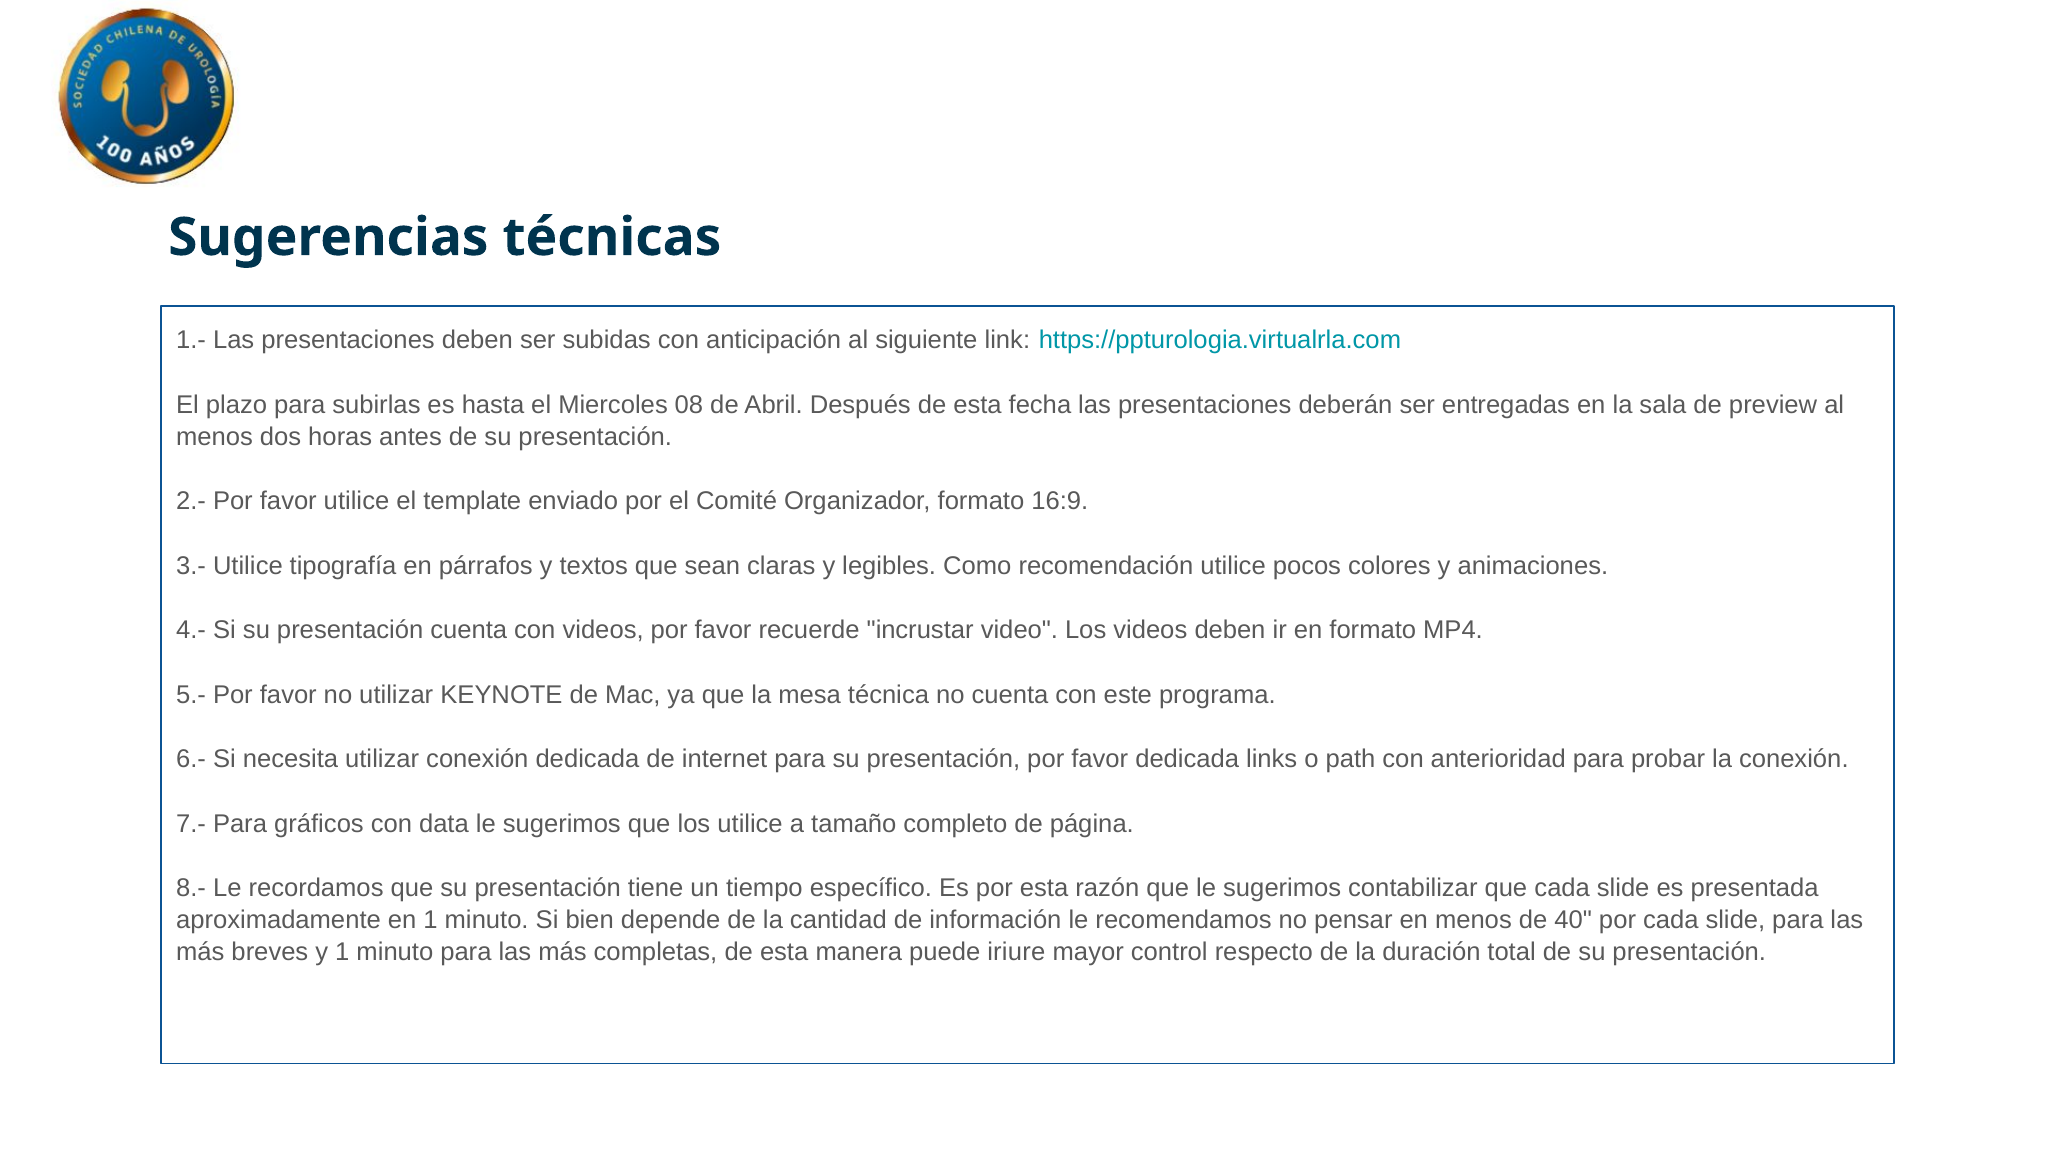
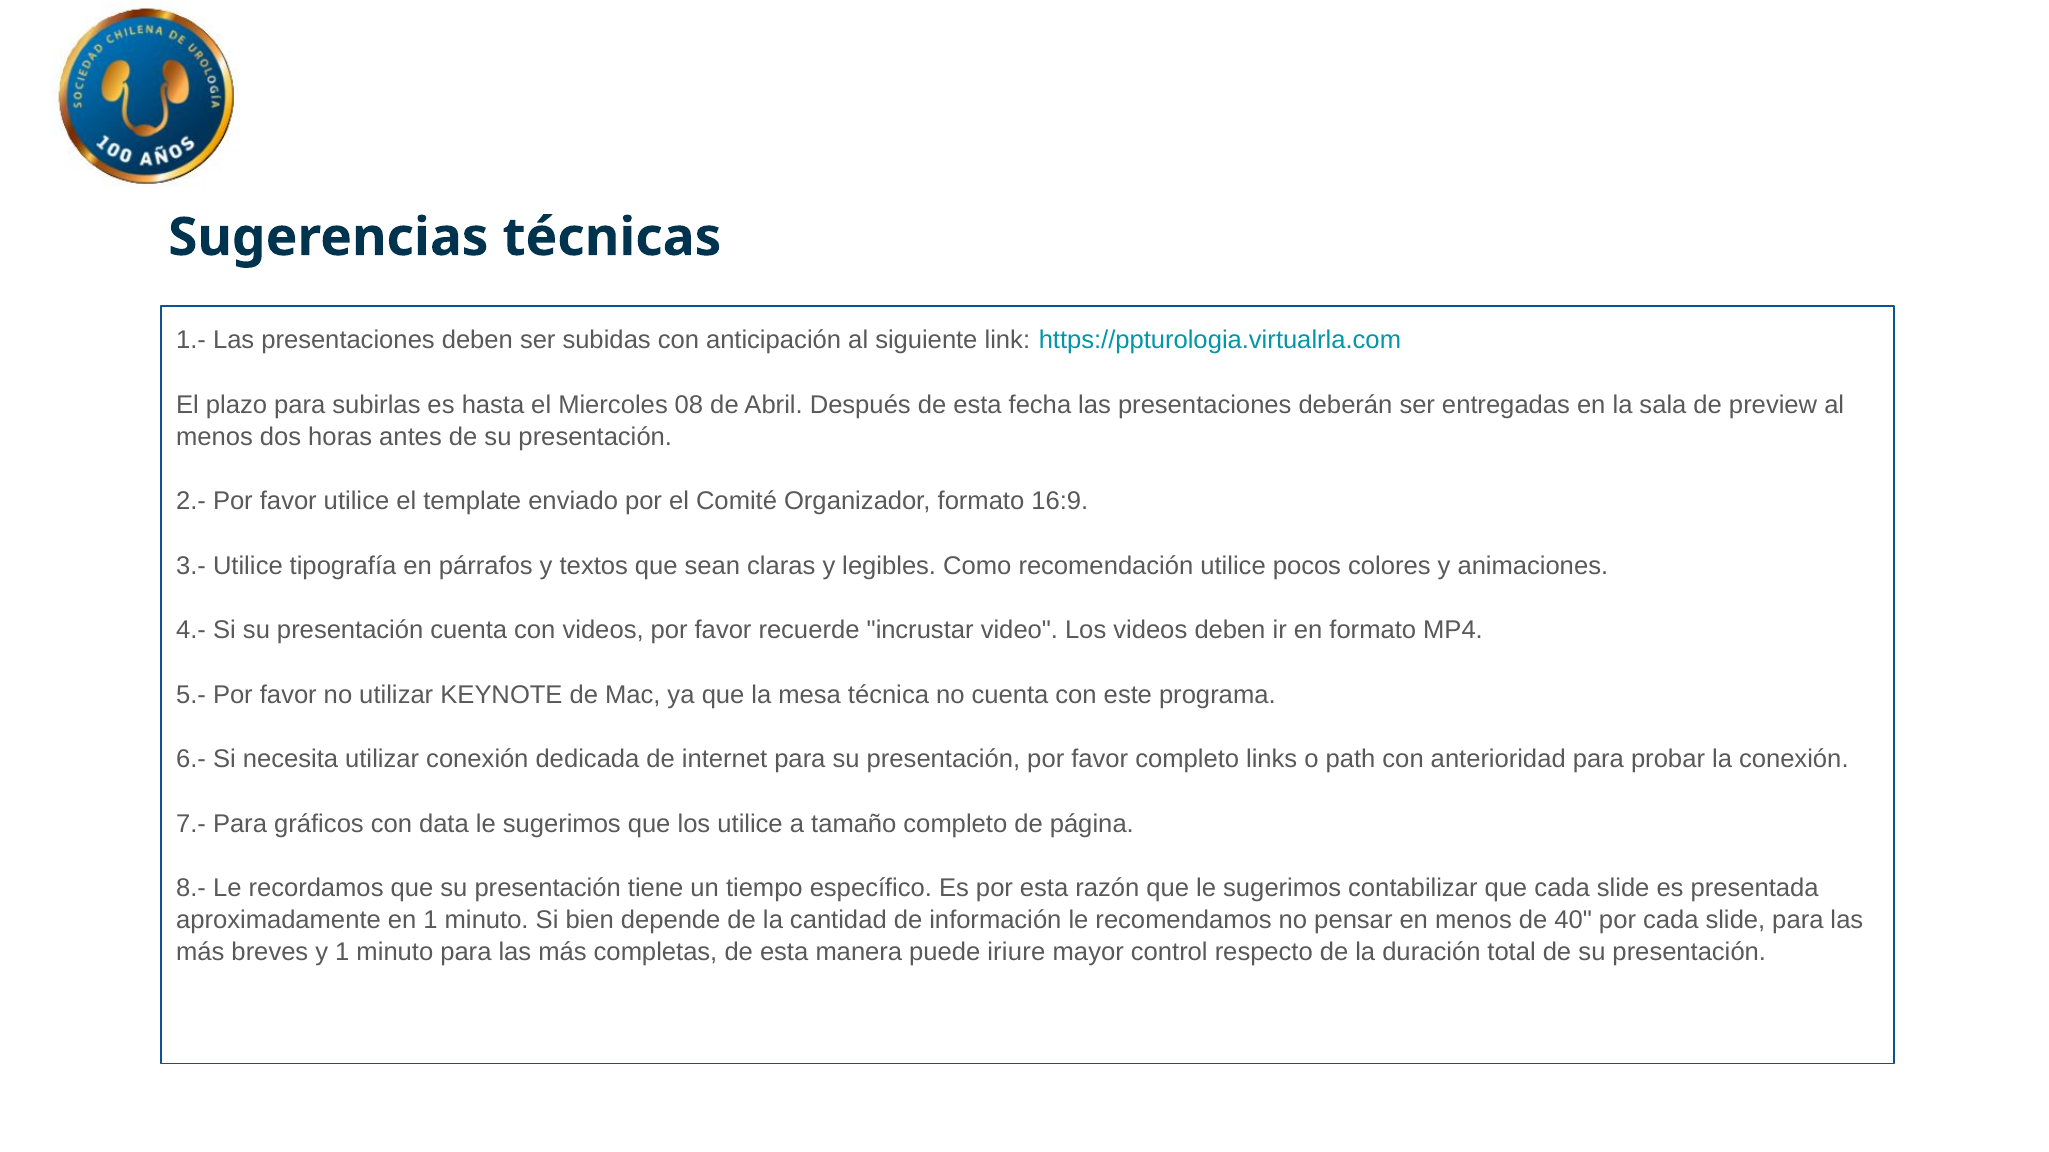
favor dedicada: dedicada -> completo (1187, 759)
